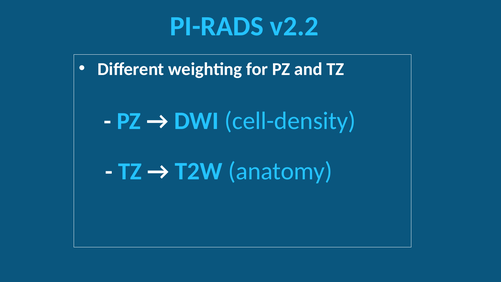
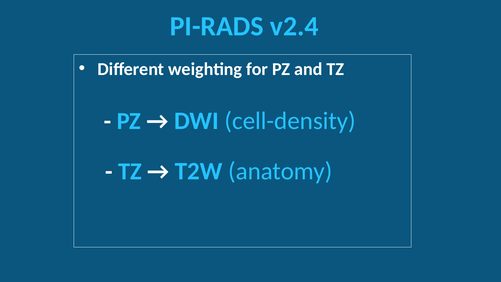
v2.2: v2.2 -> v2.4 (294, 26)
